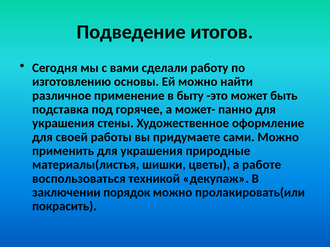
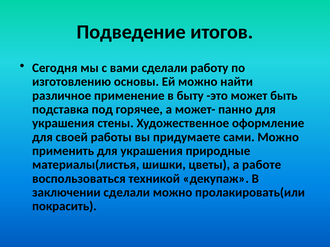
заключении порядок: порядок -> сделали (127, 193)
